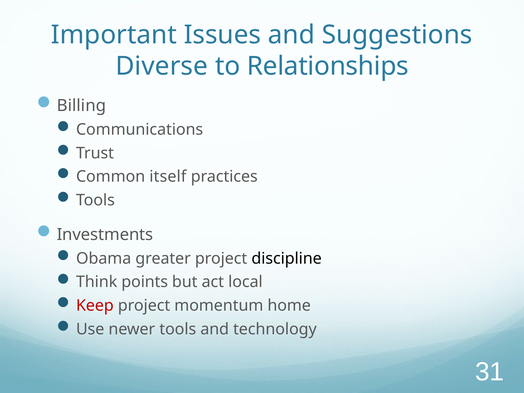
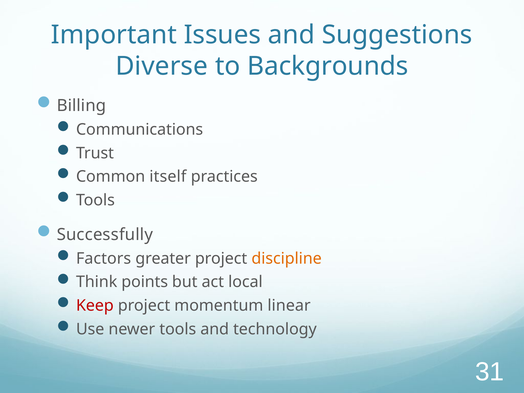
Relationships: Relationships -> Backgrounds (328, 66)
Investments: Investments -> Successfully (105, 234)
Obama: Obama -> Factors (104, 258)
discipline colour: black -> orange (287, 258)
home: home -> linear (289, 306)
